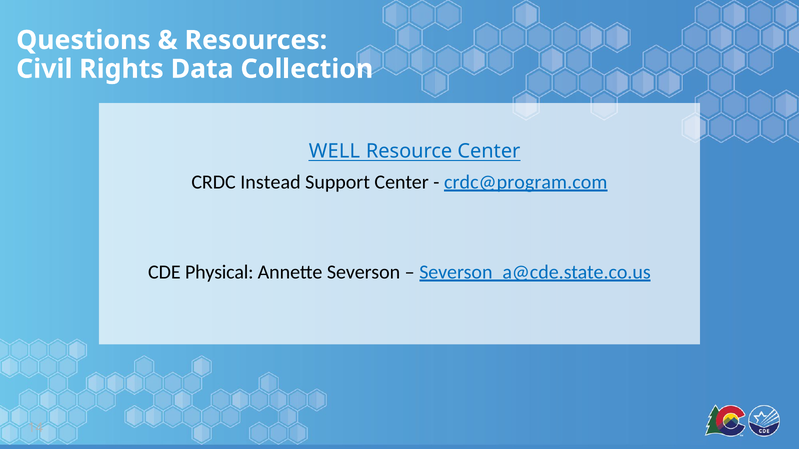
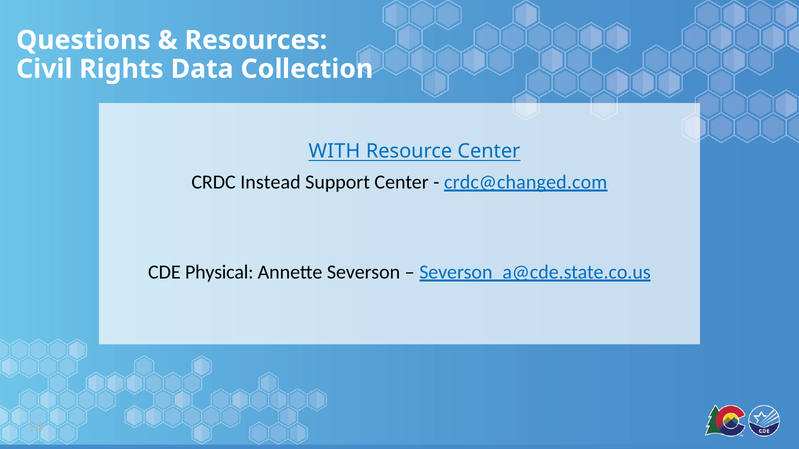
WELL: WELL -> WITH (334, 151)
crdc@program.com: crdc@program.com -> crdc@changed.com (526, 182)
